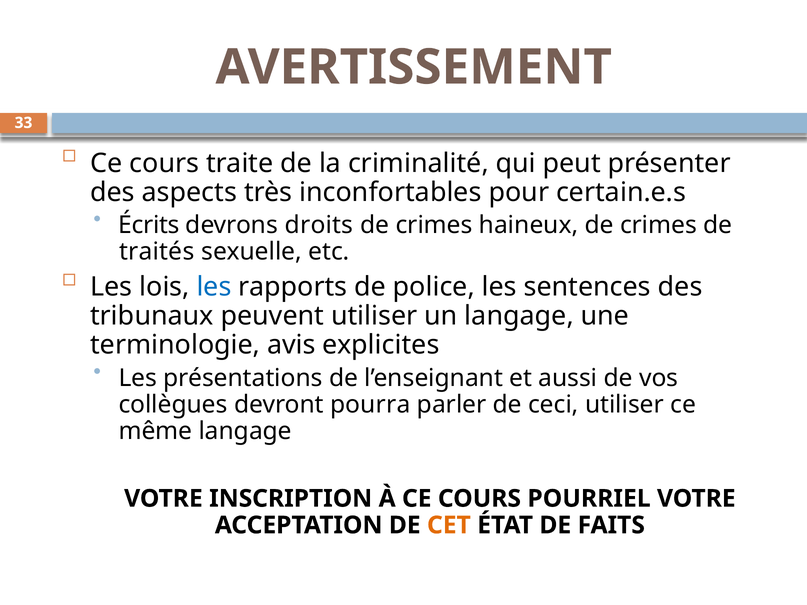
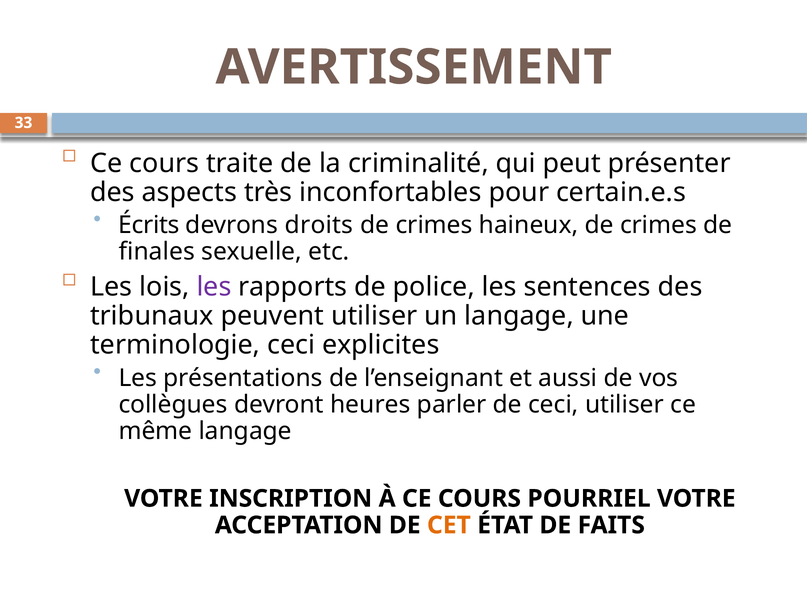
traités: traités -> finales (157, 252)
les colour: blue -> purple (214, 287)
terminologie avis: avis -> ceci (291, 345)
pourra: pourra -> heures (370, 405)
